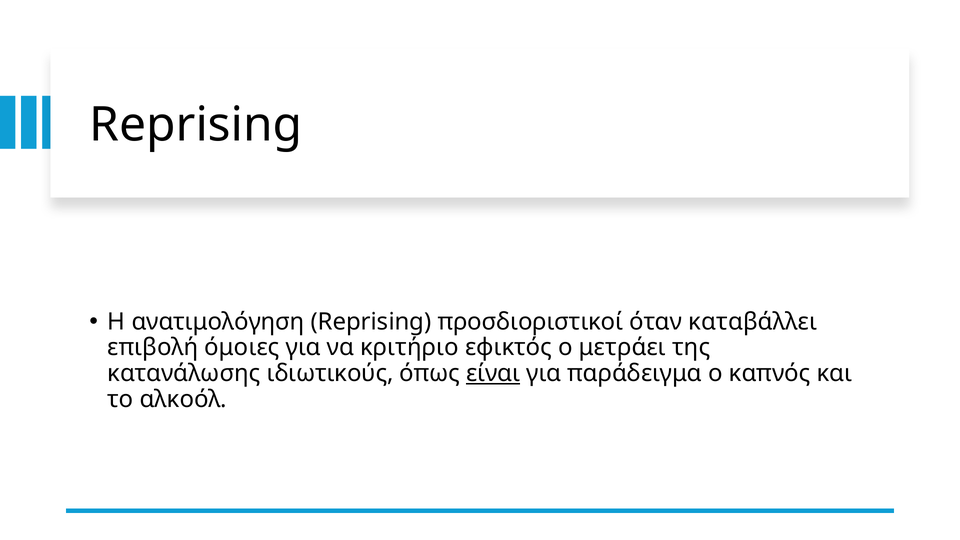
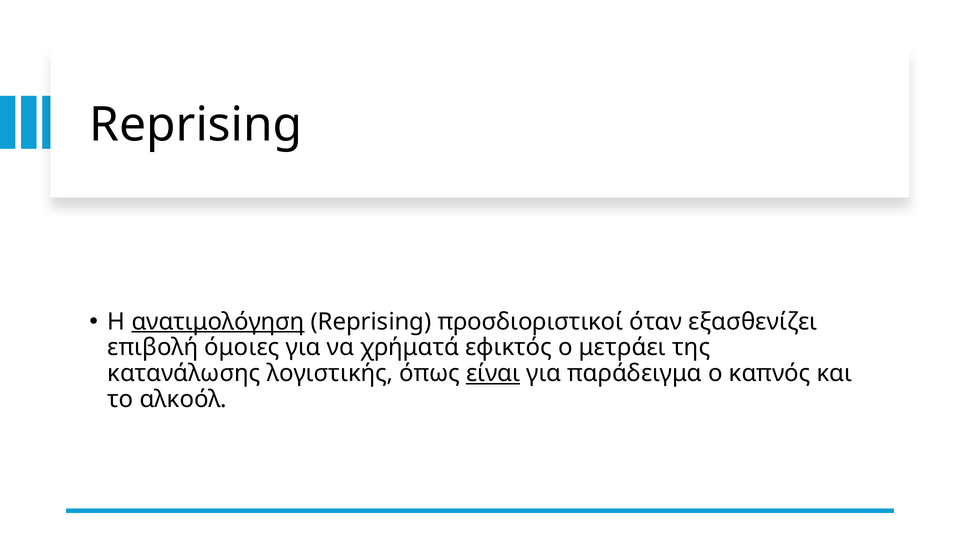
ανατιμολόγηση underline: none -> present (218, 322)
καταβάλλει: καταβάλλει -> εξασθενίζει (753, 322)
κριτήριο: κριτήριο -> χρήματά (410, 348)
ιδιωτικούς: ιδιωτικούς -> λογιστικής (330, 373)
